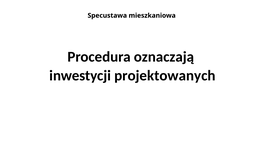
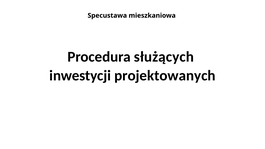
oznaczają: oznaczają -> służących (164, 57)
